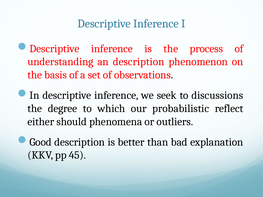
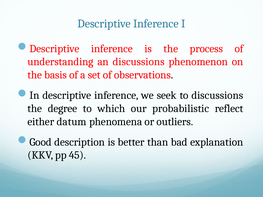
an description: description -> discussions (139, 62)
should: should -> datum (72, 122)
